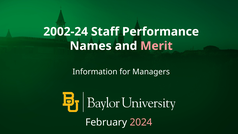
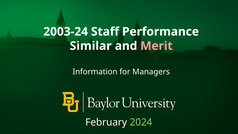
2002-24: 2002-24 -> 2003-24 (66, 32)
Names: Names -> Similar (91, 46)
2024 colour: pink -> light green (141, 122)
